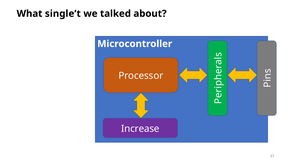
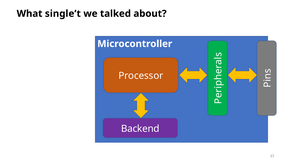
Increase: Increase -> Backend (140, 128)
